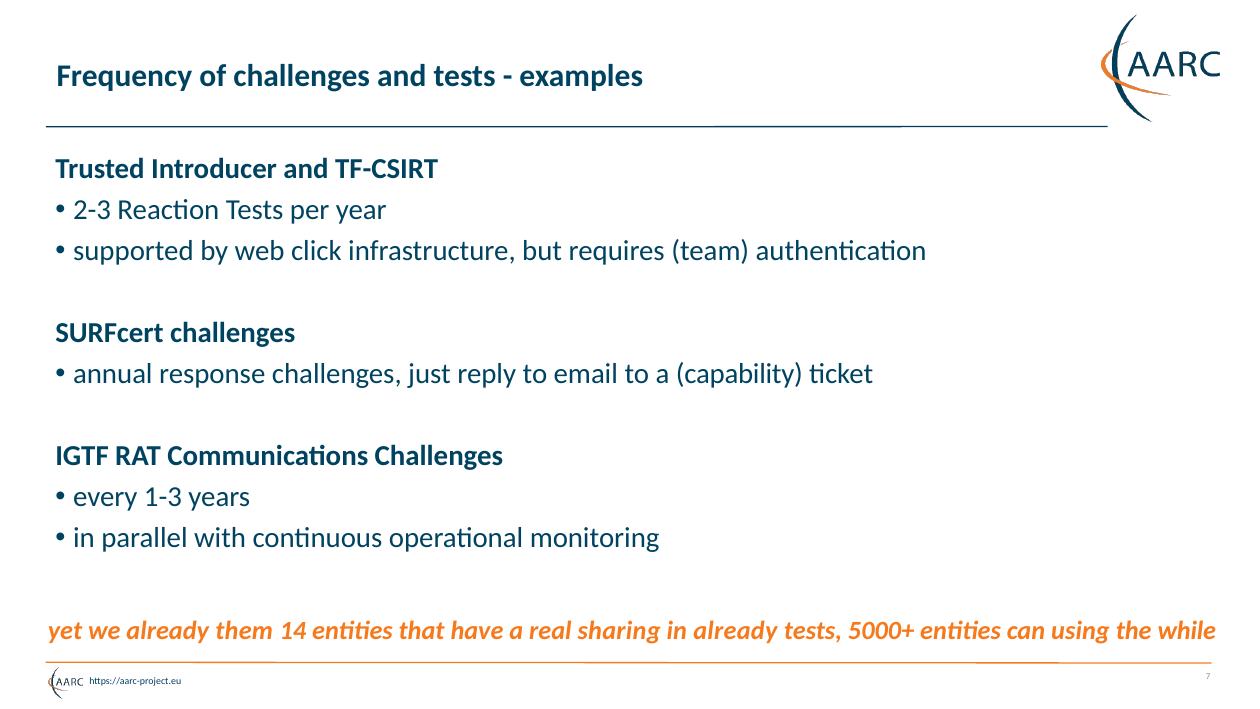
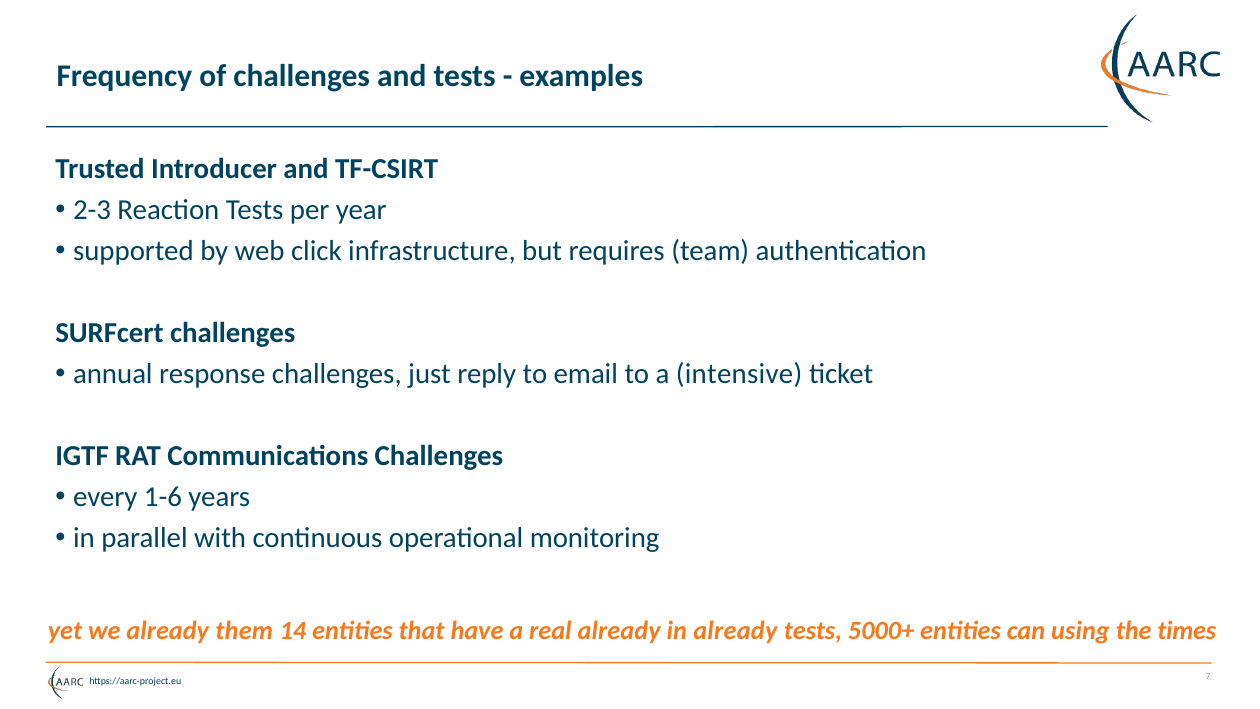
capability: capability -> intensive (739, 374)
1-3: 1-3 -> 1-6 (163, 497)
real sharing: sharing -> already (619, 631)
while: while -> times (1187, 631)
